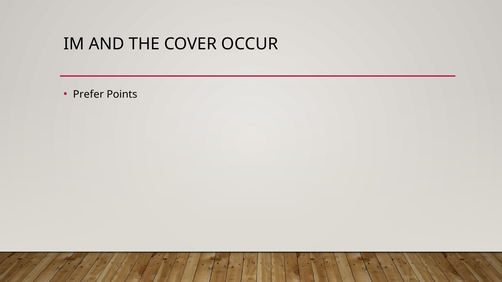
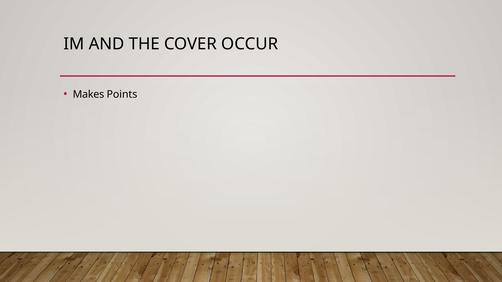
Prefer: Prefer -> Makes (88, 94)
